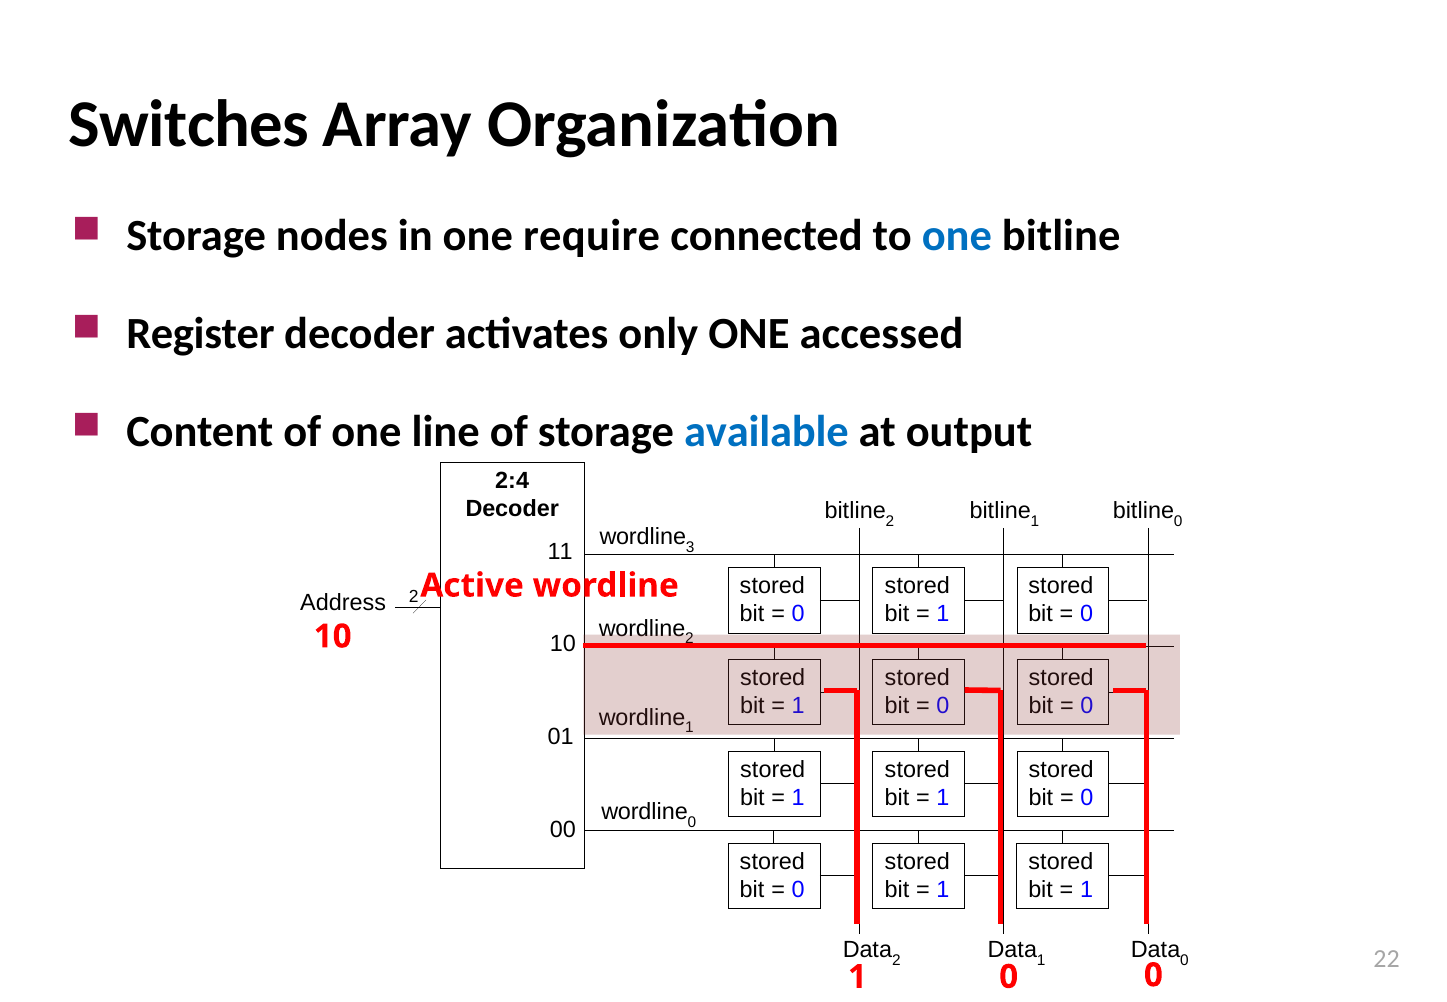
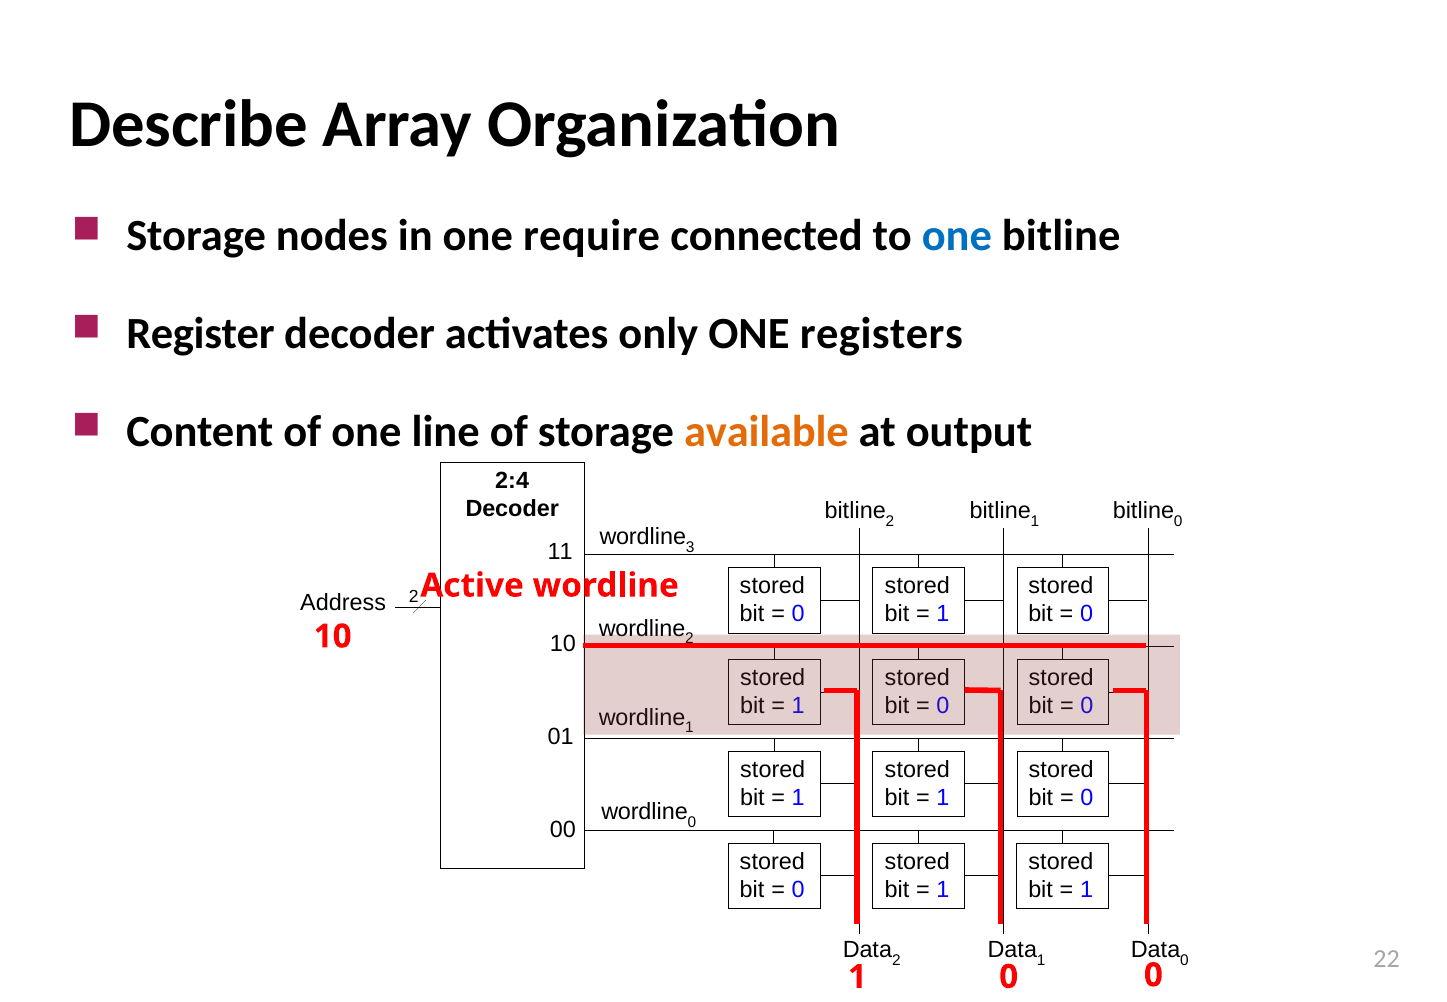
Switches: Switches -> Describe (189, 124)
accessed: accessed -> registers (881, 333)
available colour: blue -> orange (766, 431)
